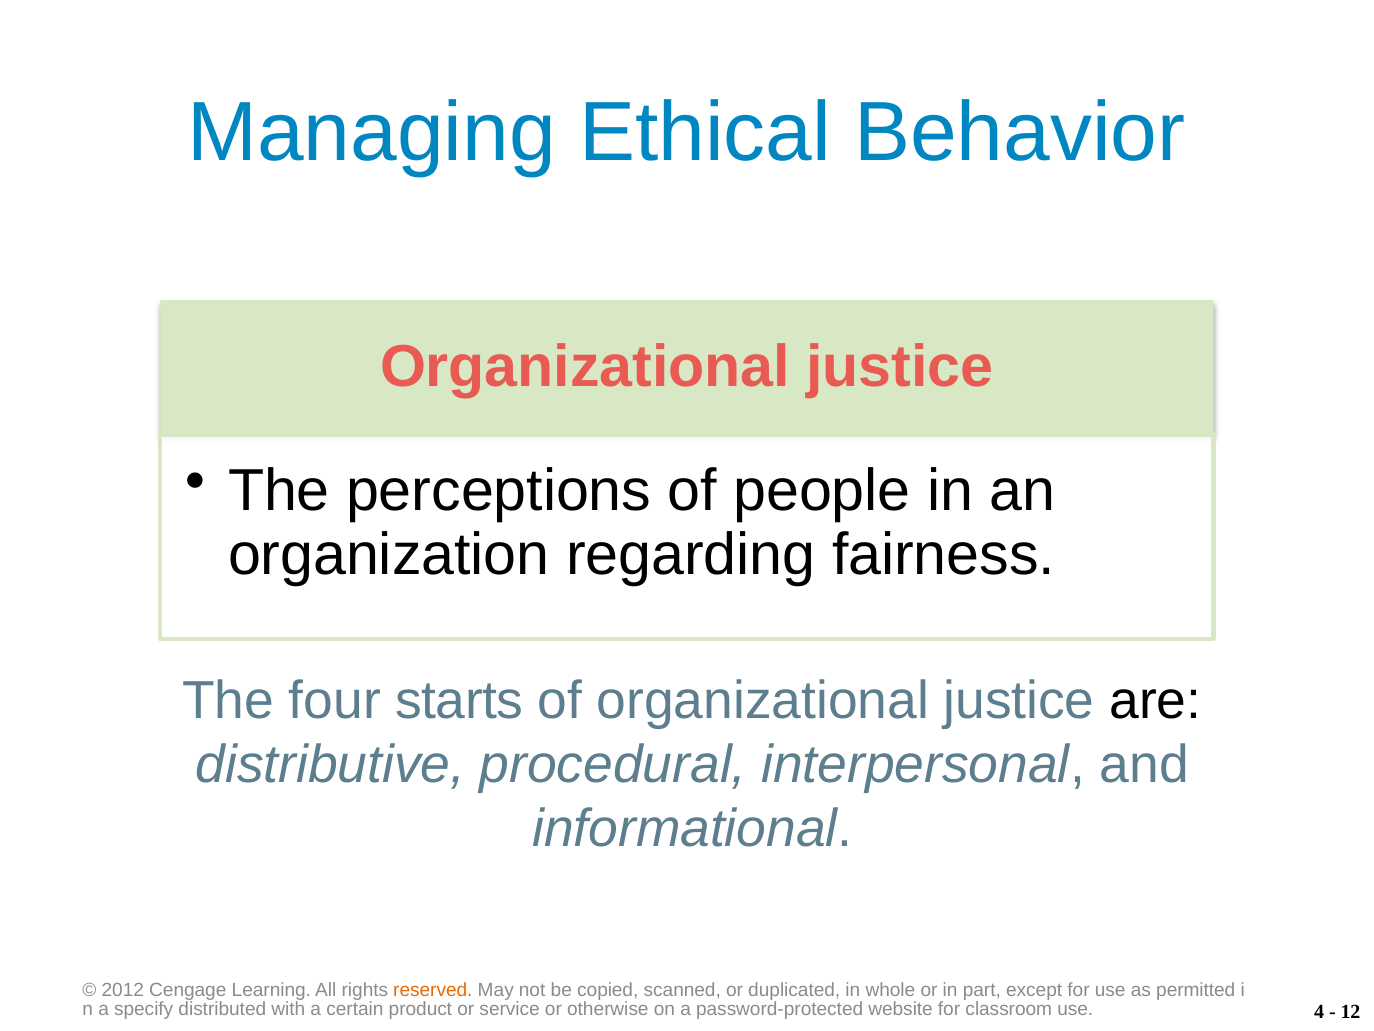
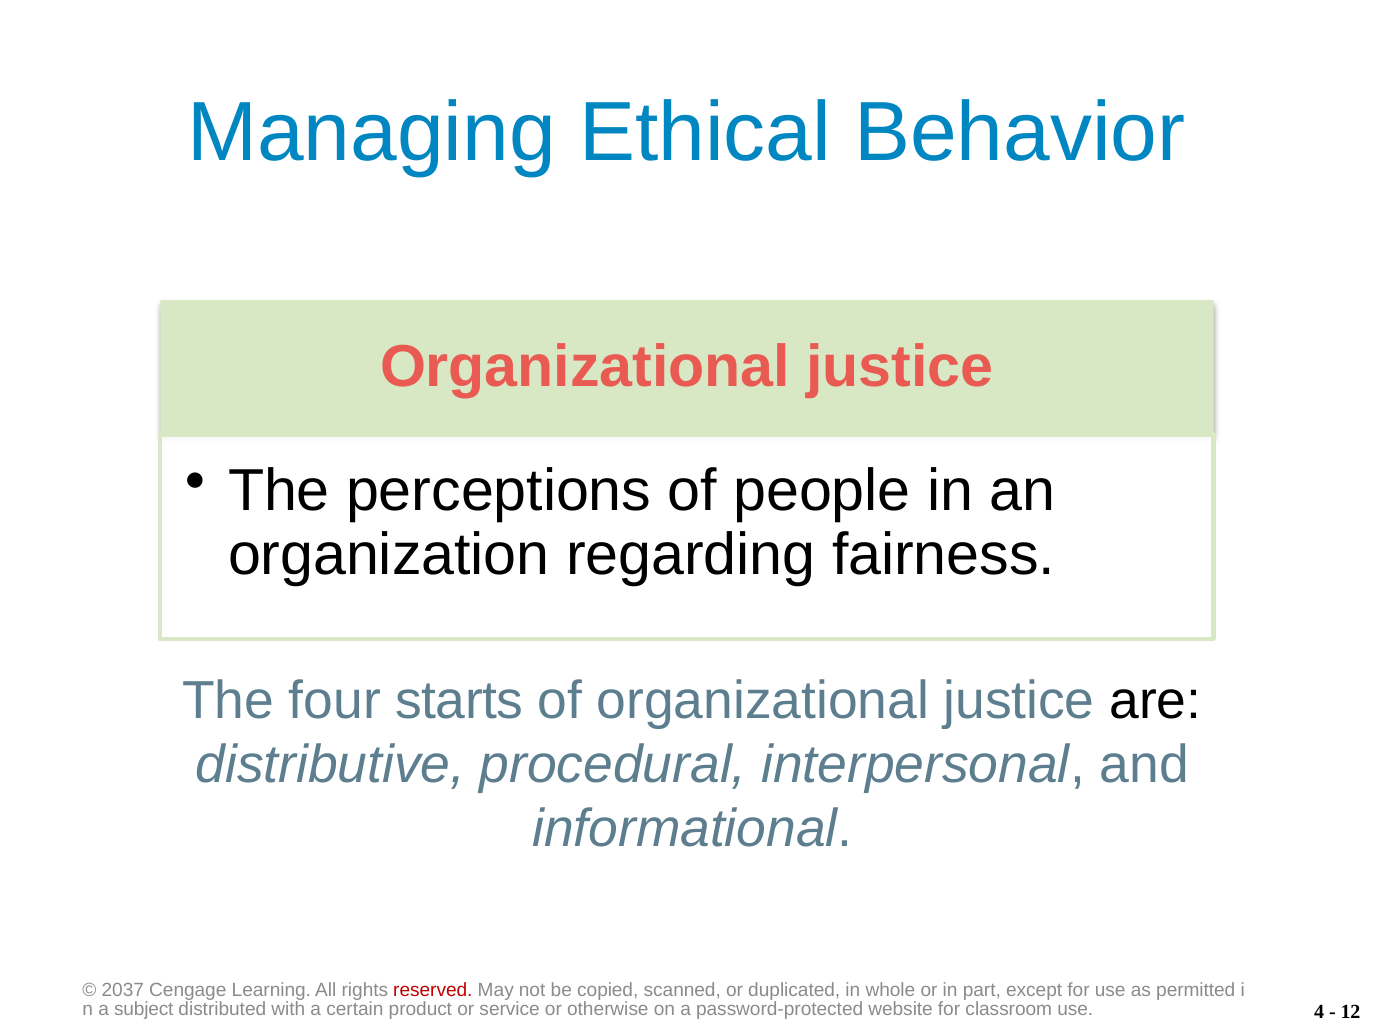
2012: 2012 -> 2037 (123, 989)
reserved colour: orange -> red (433, 989)
specify: specify -> subject (144, 1008)
